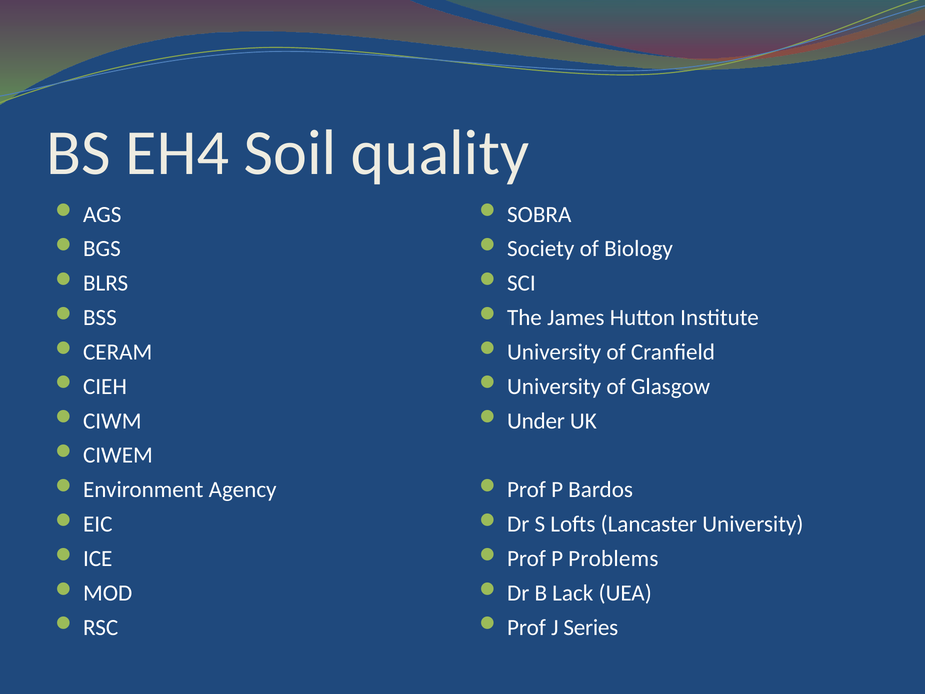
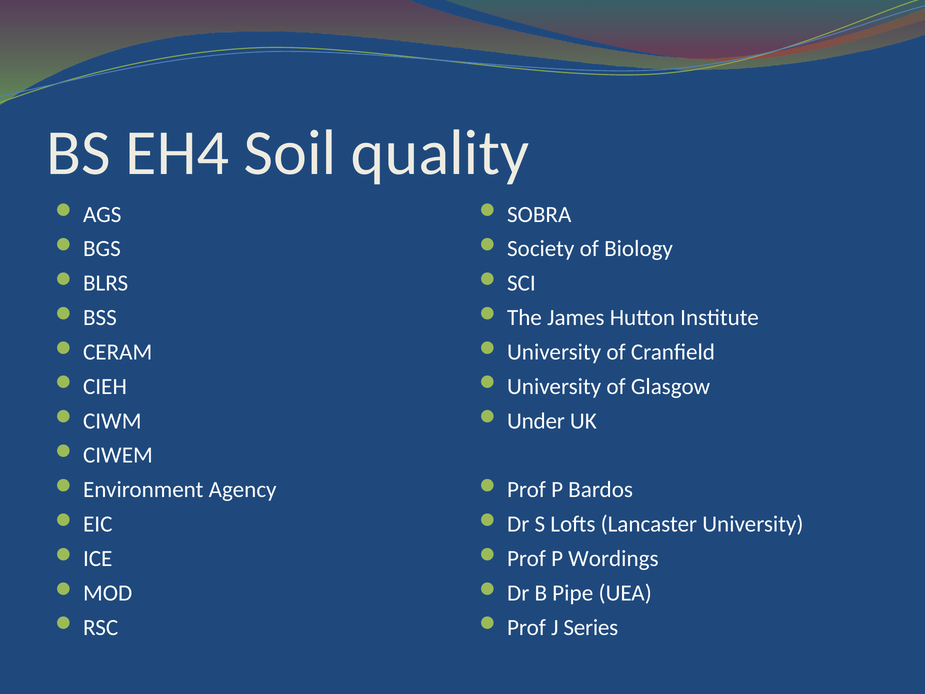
Problems: Problems -> Wordings (613, 558)
Lack: Lack -> Pipe (573, 593)
